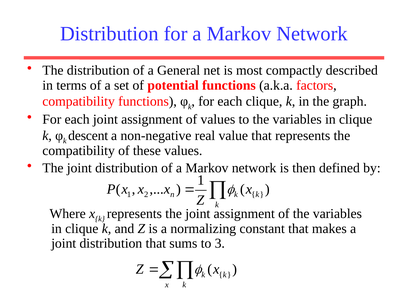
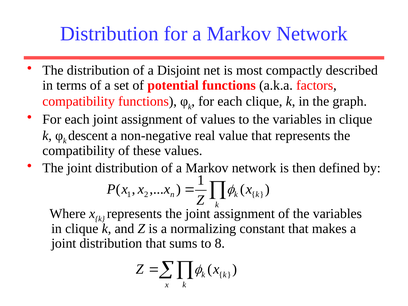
General: General -> Disjoint (179, 71)
3: 3 -> 8 (220, 244)
